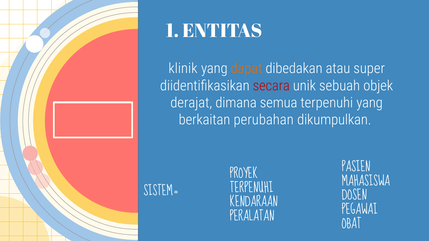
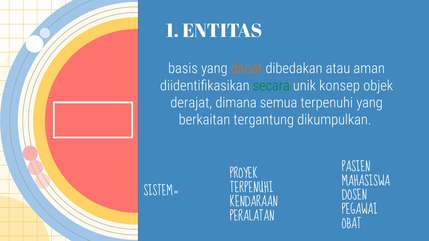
klinik: klinik -> basis (183, 69)
super: super -> aman (369, 69)
secara colour: red -> green (271, 86)
sebuah: sebuah -> konsep (340, 86)
perubahan: perubahan -> tergantung (264, 120)
